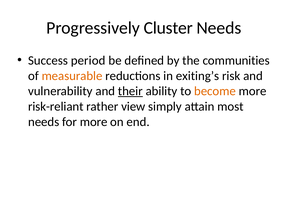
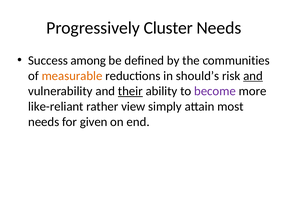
period: period -> among (88, 60)
exiting’s: exiting’s -> should’s (198, 76)
and underline: none -> present (253, 76)
become colour: orange -> purple (215, 91)
risk-reliant: risk-reliant -> like-reliant (56, 107)
for more: more -> given (94, 122)
